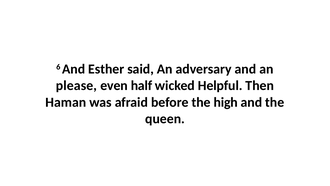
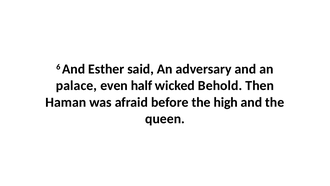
please: please -> palace (76, 86)
Helpful: Helpful -> Behold (220, 86)
